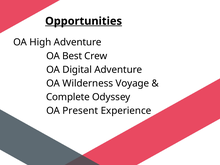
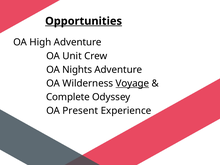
Best: Best -> Unit (72, 56)
Digital: Digital -> Nights (77, 70)
Voyage underline: none -> present (132, 83)
